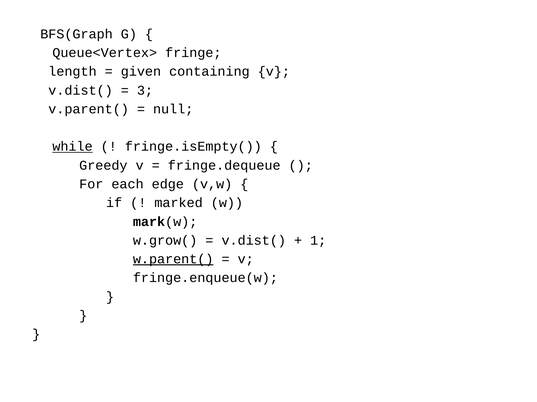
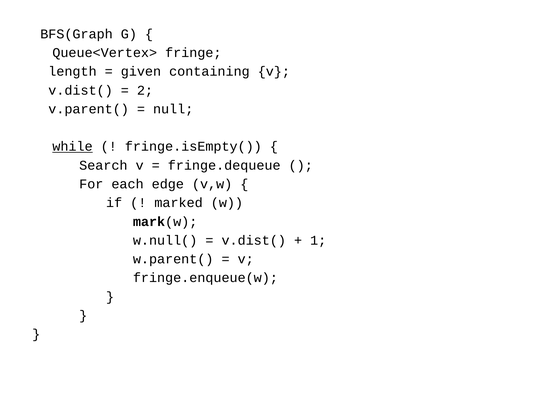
3: 3 -> 2 (145, 90)
Greedy: Greedy -> Search (103, 166)
w.grow(: w.grow( -> w.null( (165, 241)
w.parent( underline: present -> none (173, 260)
